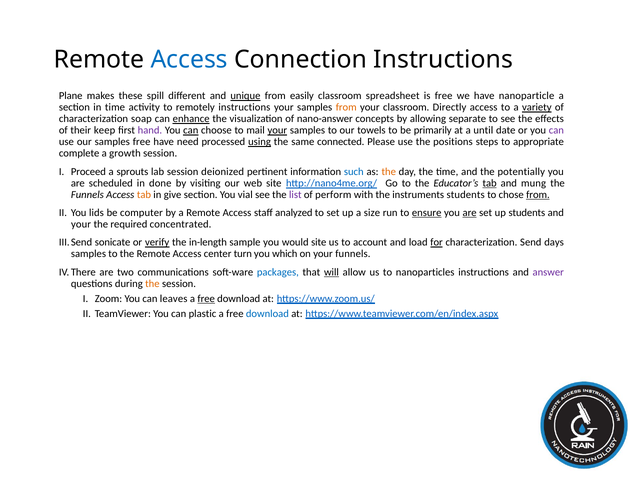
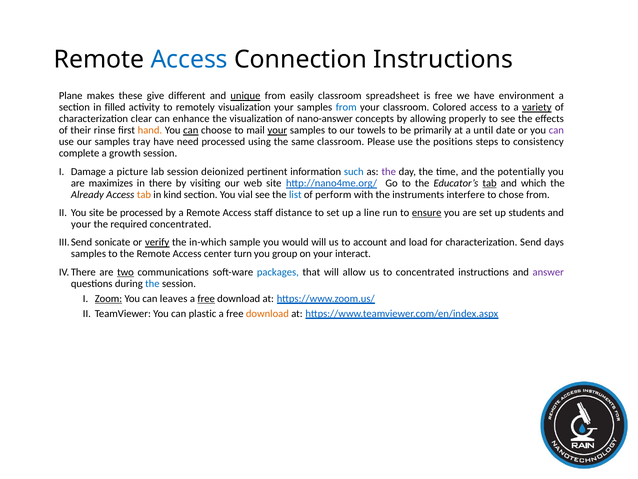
spill: spill -> give (156, 96)
nanoparticle: nanoparticle -> environment (527, 96)
in time: time -> filled (115, 107)
remotely instructions: instructions -> visualization (245, 107)
from colour: orange -> blue (346, 107)
Directly: Directly -> Colored (450, 107)
soap: soap -> clear (141, 119)
enhance underline: present -> none (191, 119)
separate: separate -> properly (467, 119)
keep: keep -> rinse (105, 130)
hand colour: purple -> orange (150, 130)
samples free: free -> tray (142, 142)
using underline: present -> none (260, 142)
same connected: connected -> classroom (341, 142)
appropriate: appropriate -> consistency (538, 142)
Proceed: Proceed -> Damage (88, 171)
sprouts: sprouts -> picture (132, 171)
the colour: orange -> purple (389, 171)
scheduled: scheduled -> maximizes (111, 183)
done: done -> there (160, 183)
mung: mung -> which (534, 183)
Funnels: Funnels -> Already (87, 194)
give: give -> kind (173, 194)
list colour: purple -> blue (295, 194)
instruments students: students -> interfere (466, 194)
from underline: present -> none (538, 194)
You lids: lids -> site (97, 213)
be computer: computer -> processed (142, 213)
analyzed: analyzed -> distance (294, 213)
size: size -> line (372, 213)
are underline: present -> none (470, 213)
in-length: in-length -> in-which (208, 242)
would site: site -> will (319, 242)
for underline: present -> none (437, 242)
which: which -> group (285, 254)
your funnels: funnels -> interact (353, 254)
two underline: none -> present (125, 272)
will underline: present -> none (331, 272)
to nanoparticles: nanoparticles -> concentrated (425, 272)
the colour: orange -> blue (152, 283)
Zoom underline: none -> present (108, 298)
download colour: blue -> orange (267, 313)
